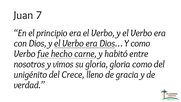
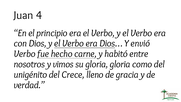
7: 7 -> 4 (39, 15)
Y como: como -> envió (140, 43)
